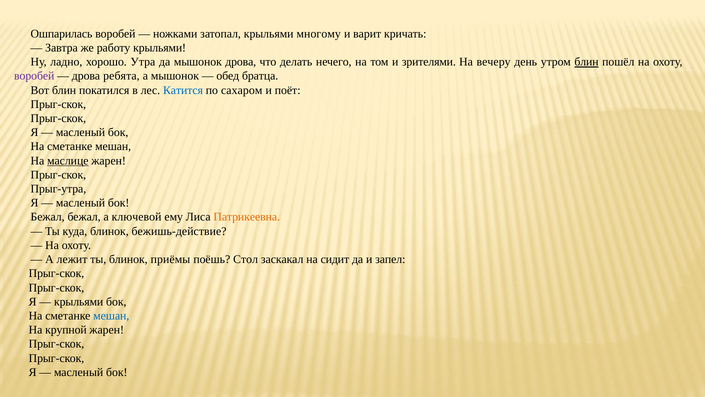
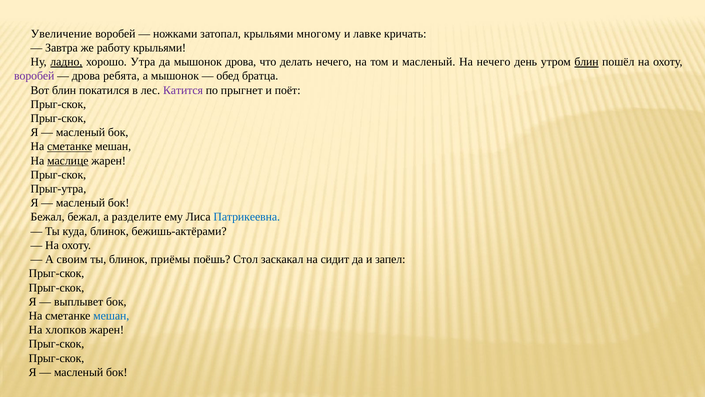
Ошпарилась: Ошпарилась -> Увеличение (61, 34)
варит: варит -> лавке (367, 34)
ладно underline: none -> present (66, 62)
и зрителями: зрителями -> масленый (429, 62)
На вечеру: вечеру -> нечего (494, 62)
Катится colour: blue -> purple (183, 90)
сахаром: сахаром -> прыгнет (242, 90)
сметанке underline: none -> present (70, 146)
ключевой: ключевой -> разделите (137, 217)
Патрикеевна colour: orange -> blue (247, 217)
бежишь-действие: бежишь-действие -> бежишь-актёрами (179, 231)
лежит: лежит -> своим (72, 259)
крыльями: крыльями -> выплывет (79, 301)
крупной: крупной -> хлопков (66, 330)
